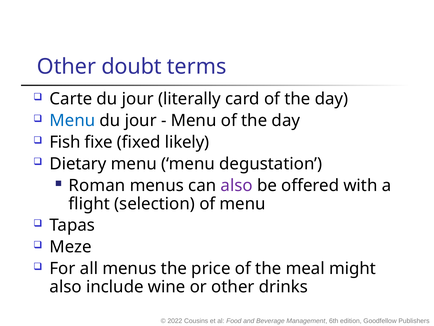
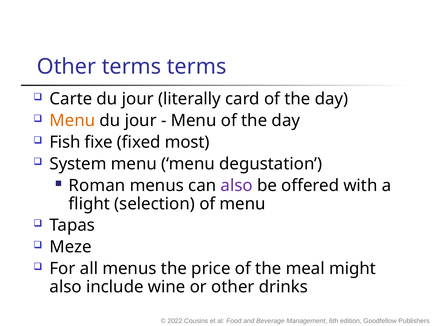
Other doubt: doubt -> terms (132, 67)
Menu colour: blue -> orange (72, 120)
likely: likely -> most (187, 142)
Dietary: Dietary -> System (78, 164)
